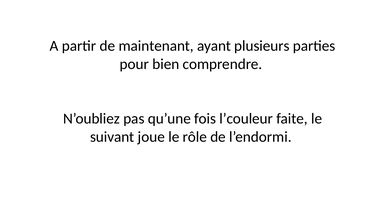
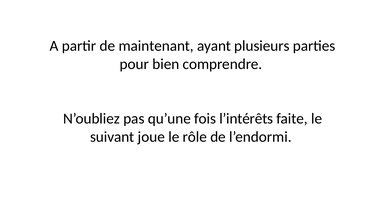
l’couleur: l’couleur -> l’intérêts (246, 119)
